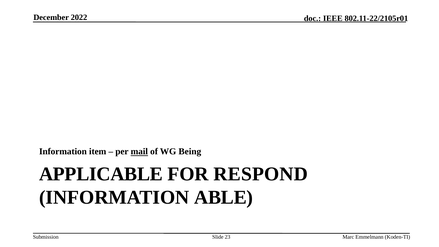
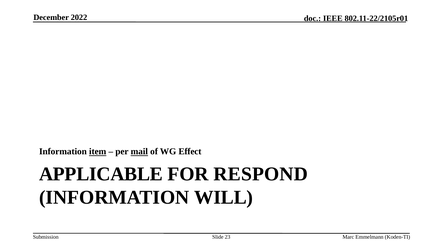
item underline: none -> present (98, 152)
Being: Being -> Effect (190, 152)
ABLE: ABLE -> WILL (224, 197)
